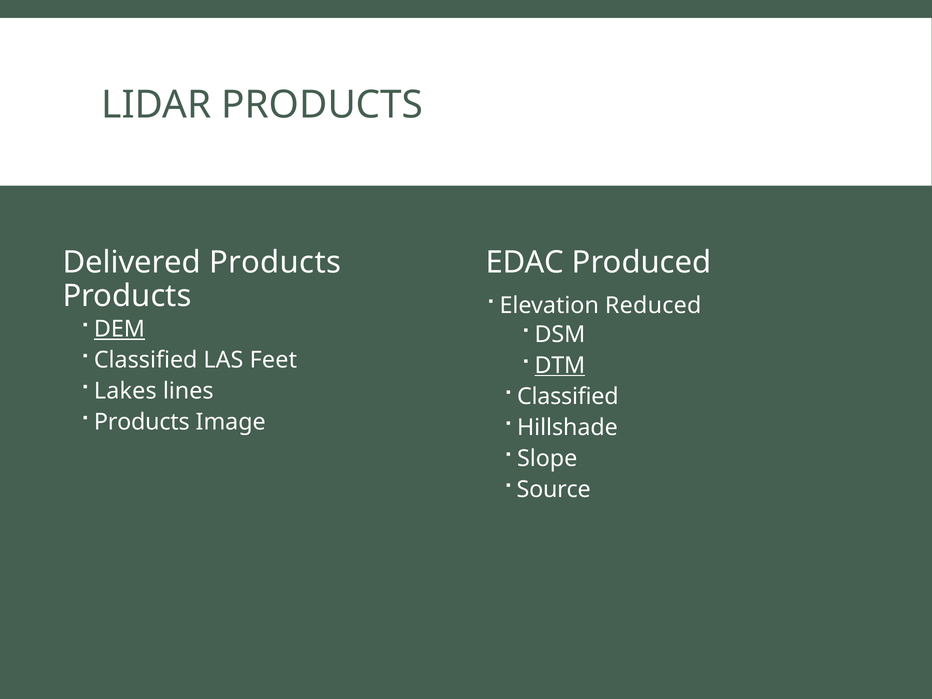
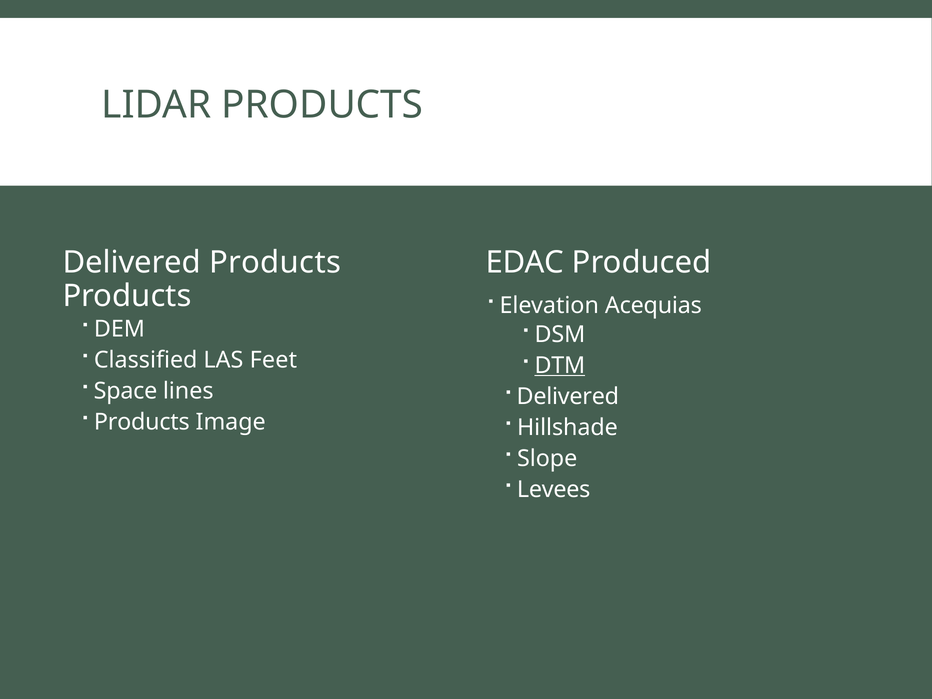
Reduced: Reduced -> Acequias (653, 305)
DEM underline: present -> none (119, 329)
Lakes: Lakes -> Space (126, 391)
Classified: Classified -> Delivered (568, 396)
Source: Source -> Levees (554, 489)
